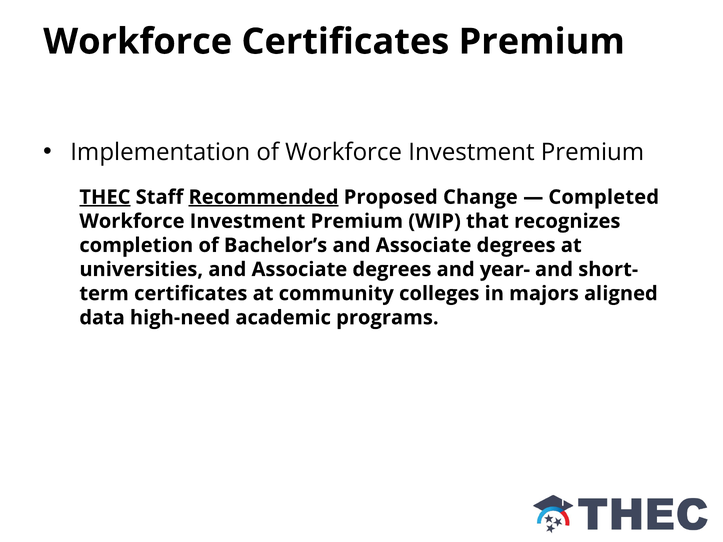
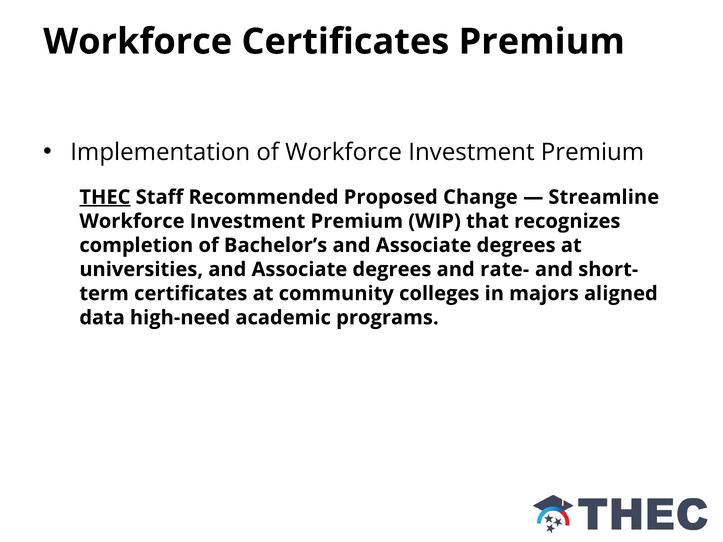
Recommended underline: present -> none (263, 197)
Completed: Completed -> Streamline (604, 197)
year-: year- -> rate- (505, 270)
